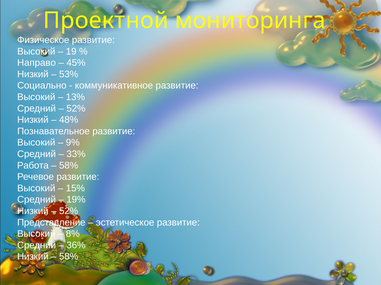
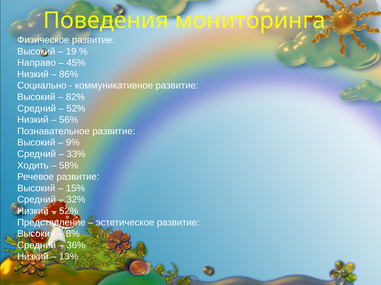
Проектной: Проектной -> Поведения (106, 20)
53%: 53% -> 86% (69, 74)
13%: 13% -> 82% (75, 97)
48%: 48% -> 56% (69, 120)
Работа: Работа -> Ходить (33, 166)
19%: 19% -> 32% (76, 200)
58%: 58% -> 13% (69, 257)
